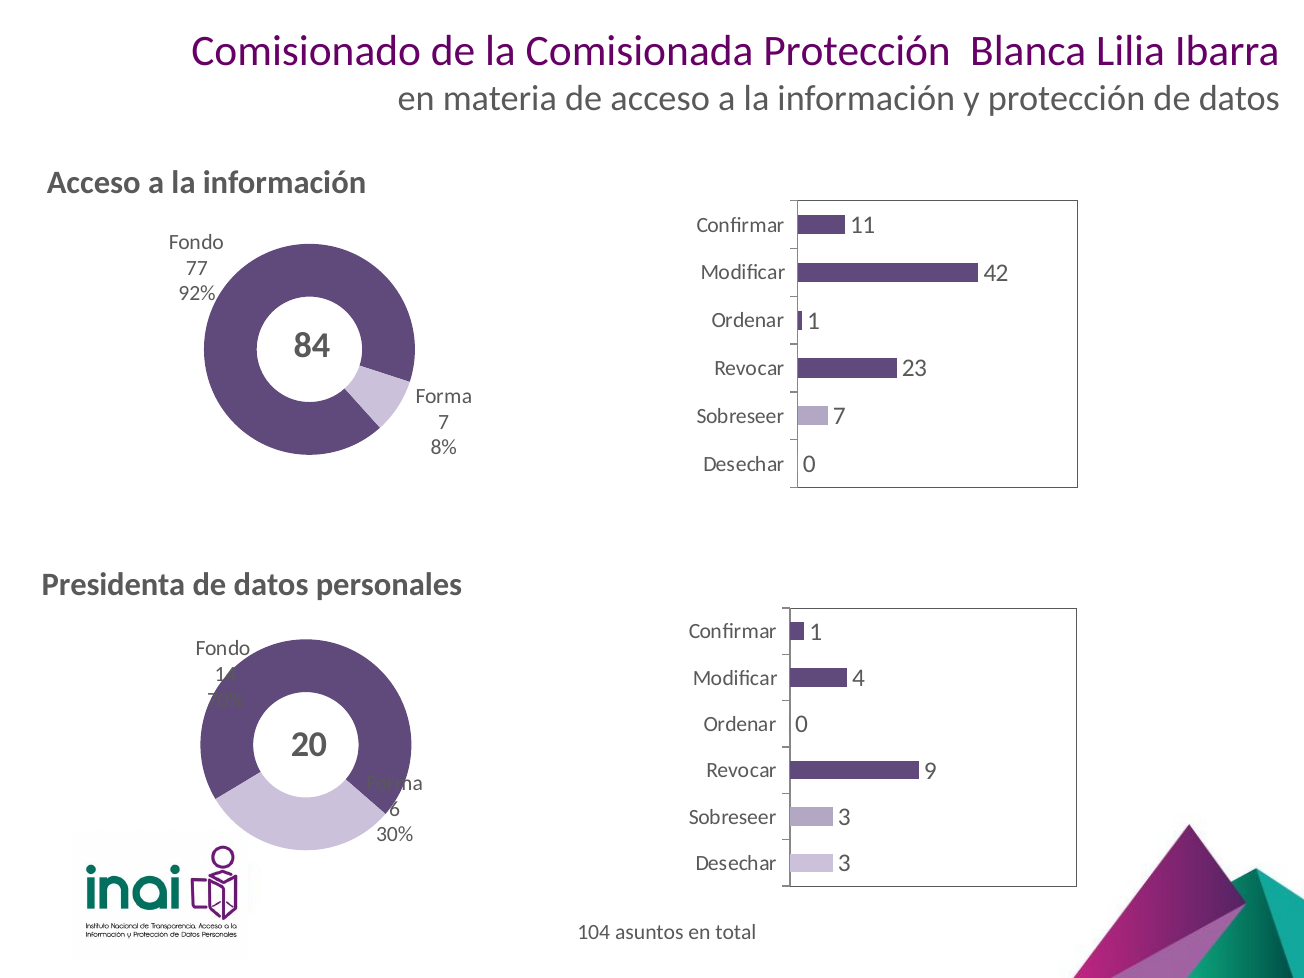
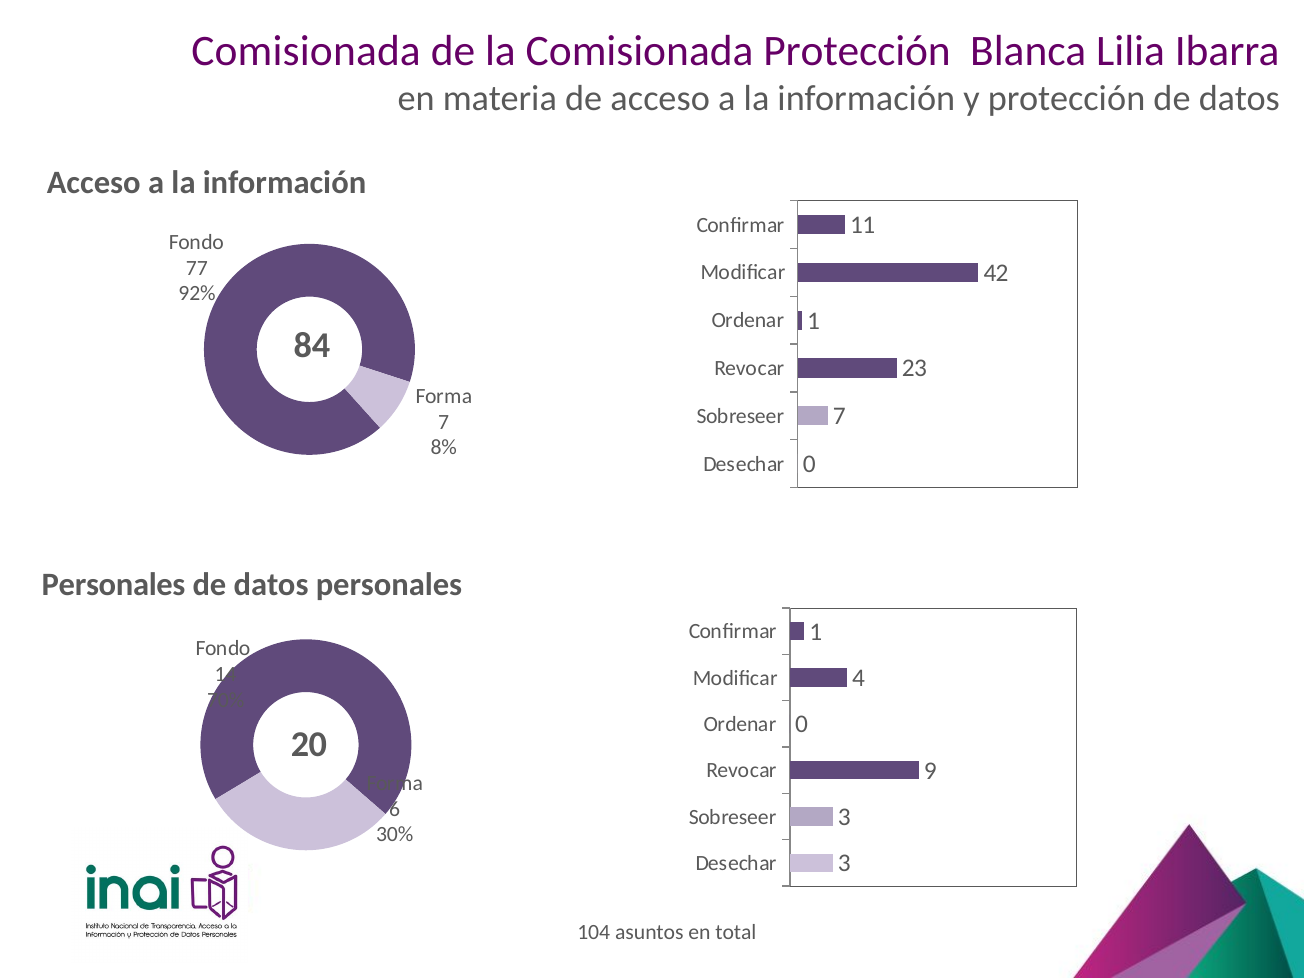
Comisionado: Comisionado -> Comisionada (306, 51)
Presidenta: Presidenta -> Personales (114, 585)
